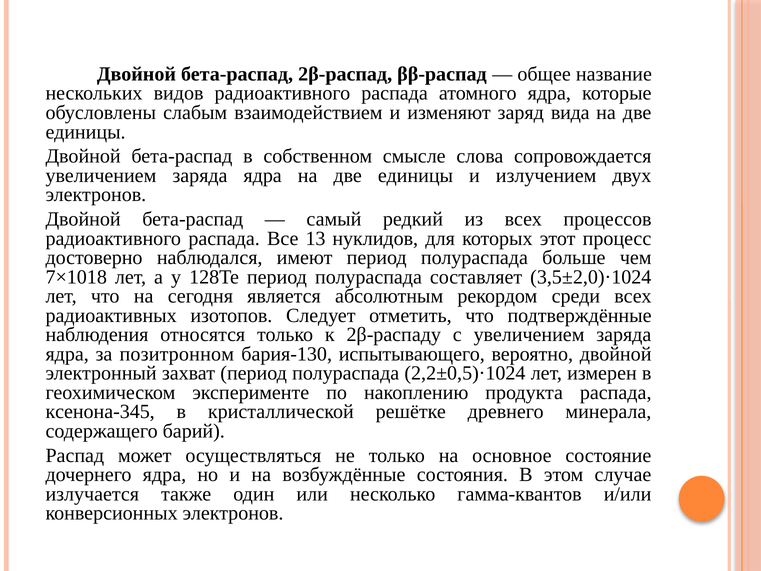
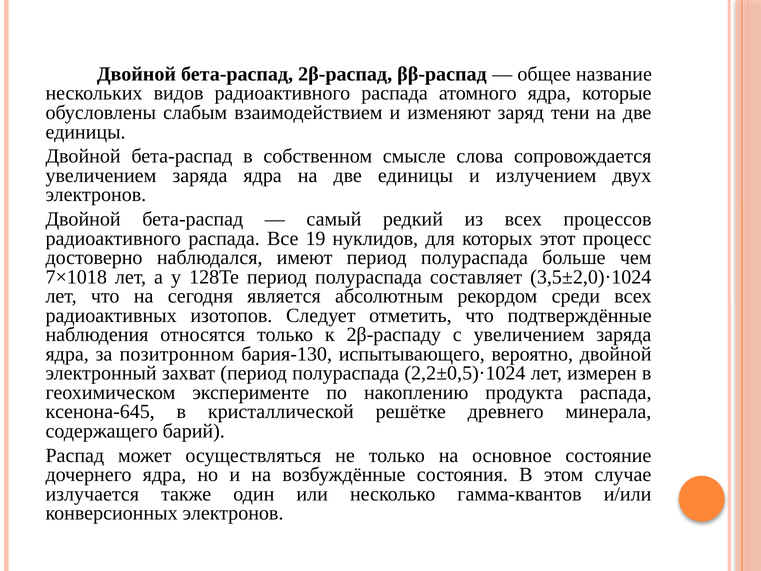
вида: вида -> тени (570, 113)
13: 13 -> 19 (315, 238)
ксенона-345: ксенона-345 -> ксенона-645 (100, 412)
